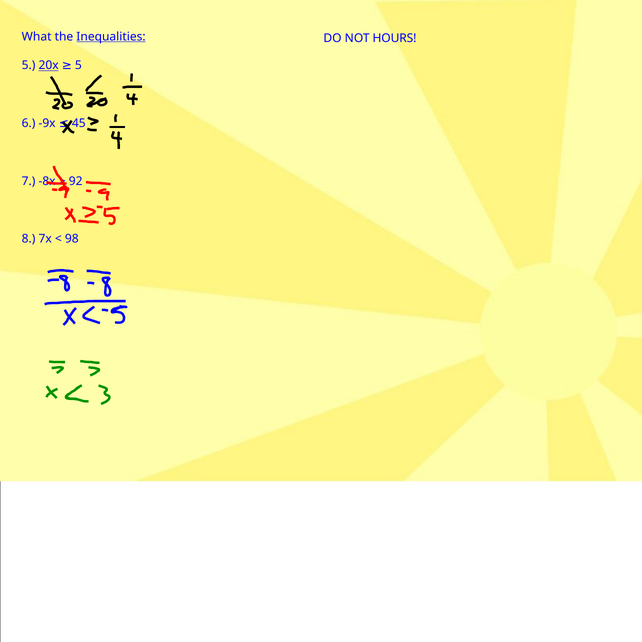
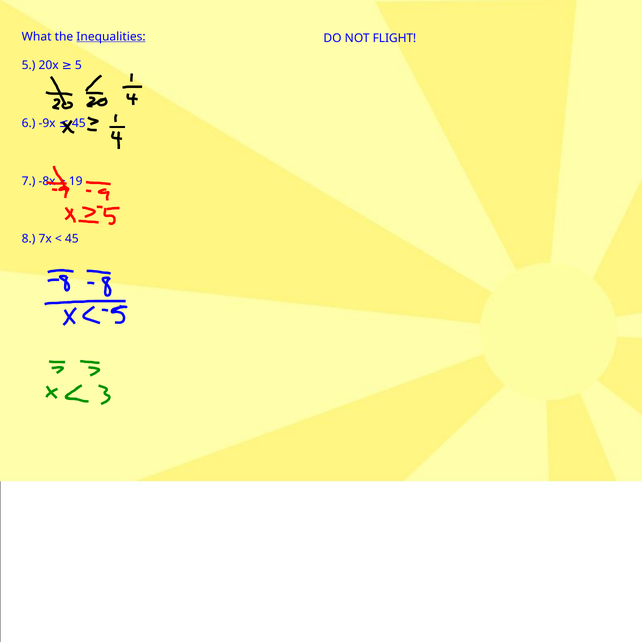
HOURS: HOURS -> FLIGHT (394, 38)
20x underline: present -> none (49, 65)
92: 92 -> 19 (76, 181)
98: 98 -> 45 (72, 239)
